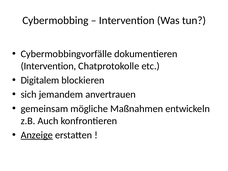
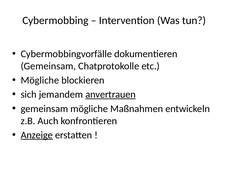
Intervention: Intervention -> Gemeinsam (48, 66)
Digitalem: Digitalem -> Mögliche (40, 80)
anvertrauen underline: none -> present (111, 94)
